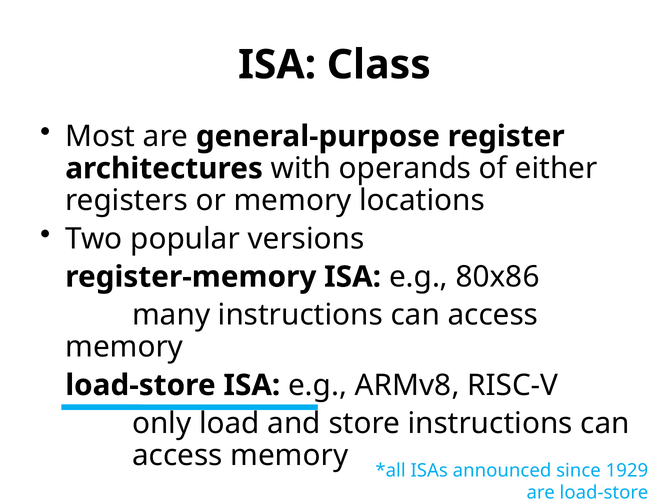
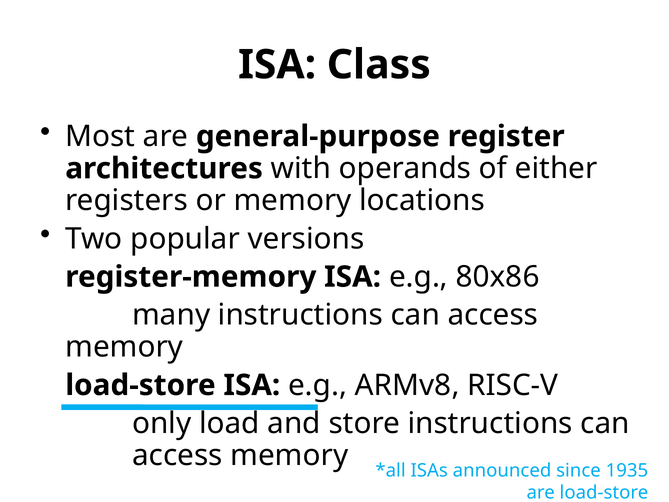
1929: 1929 -> 1935 (627, 470)
